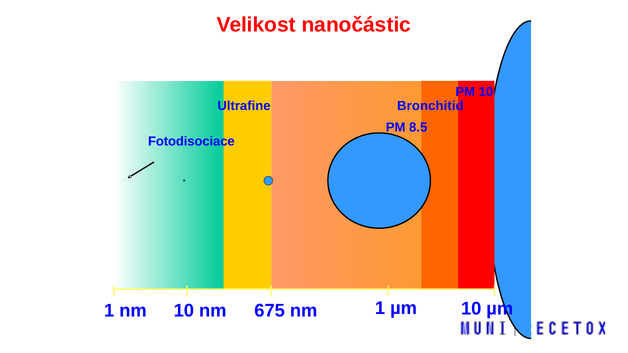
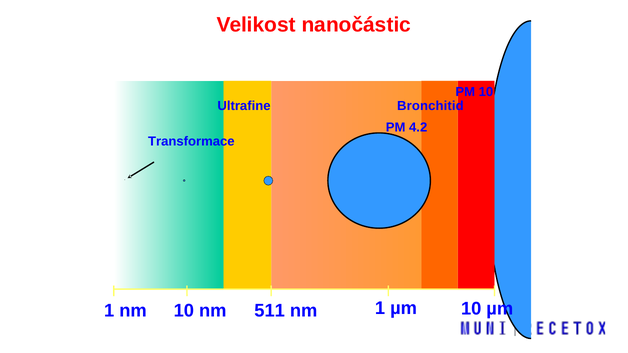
8.5: 8.5 -> 4.2 (418, 127)
Fotodisociace: Fotodisociace -> Transformace (191, 141)
675: 675 -> 511 (270, 311)
